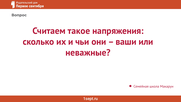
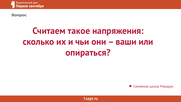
неважные: неважные -> опираться (88, 53)
